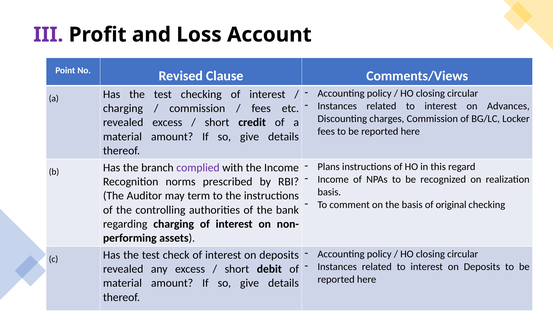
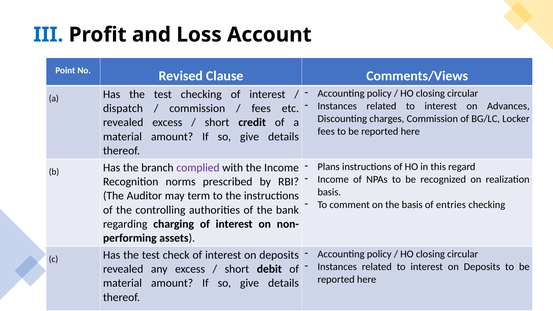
III colour: purple -> blue (48, 35)
charging: charging -> dispatch (123, 108)
original: original -> entries (451, 205)
